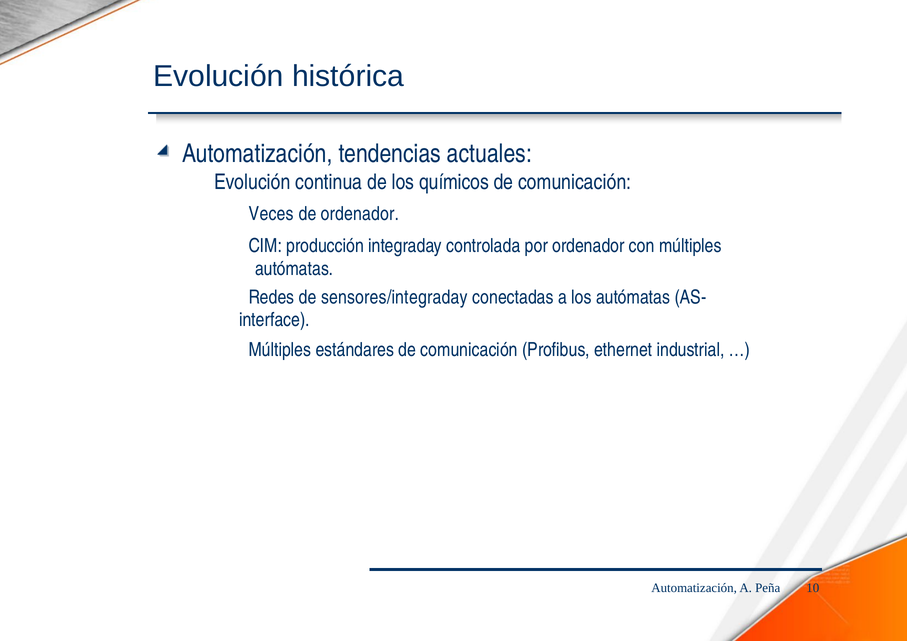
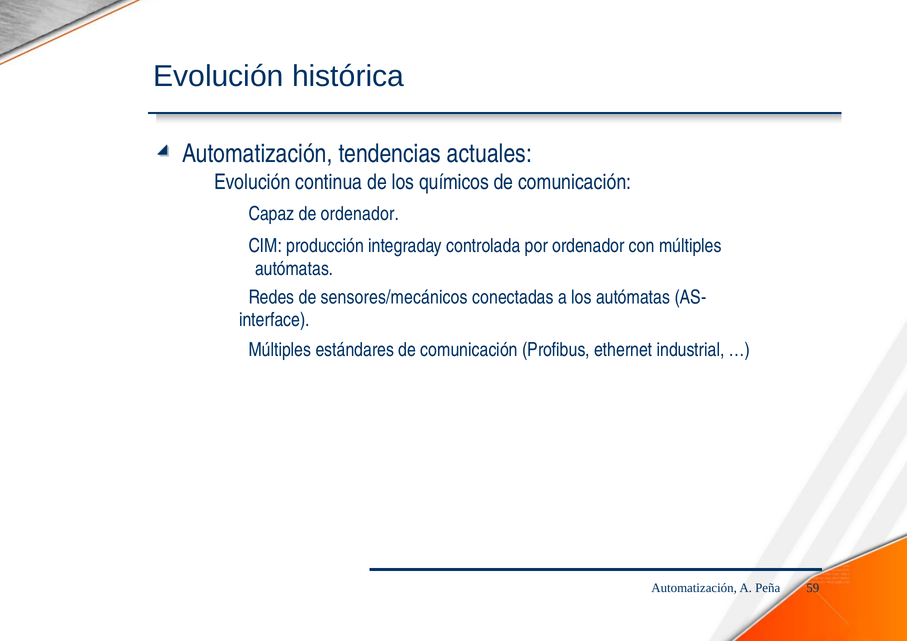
Veces: Veces -> Capaz (272, 214)
sensores/integraday: sensores/integraday -> sensores/mecánicos (394, 297)
10: 10 -> 59 (813, 588)
